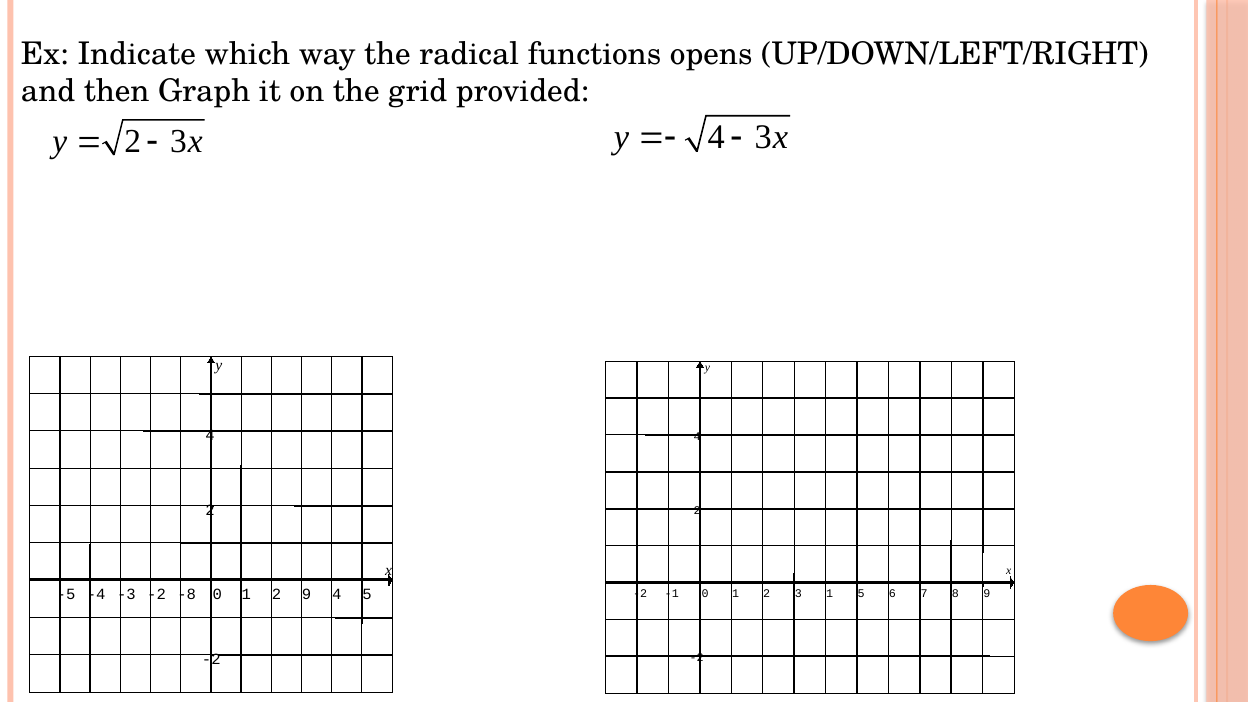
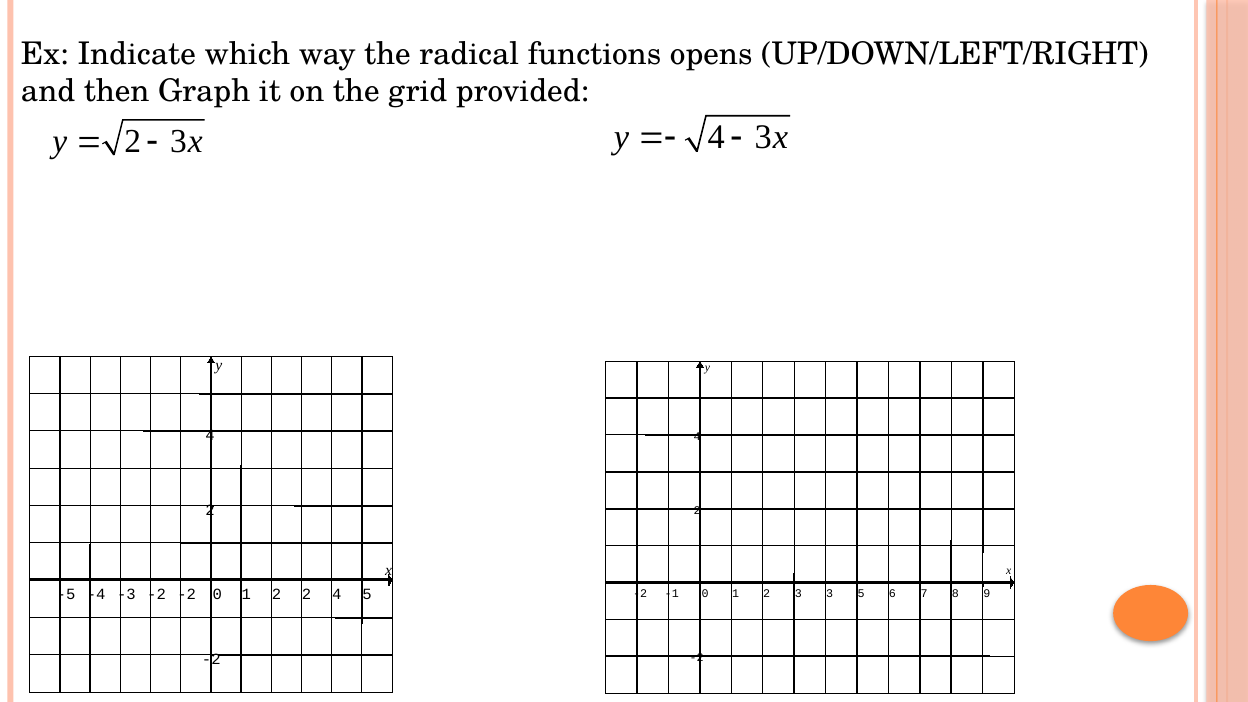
-2 -8: -8 -> -2 (187, 594)
2 9: 9 -> 2 (307, 594)
3 1: 1 -> 3 (830, 594)
